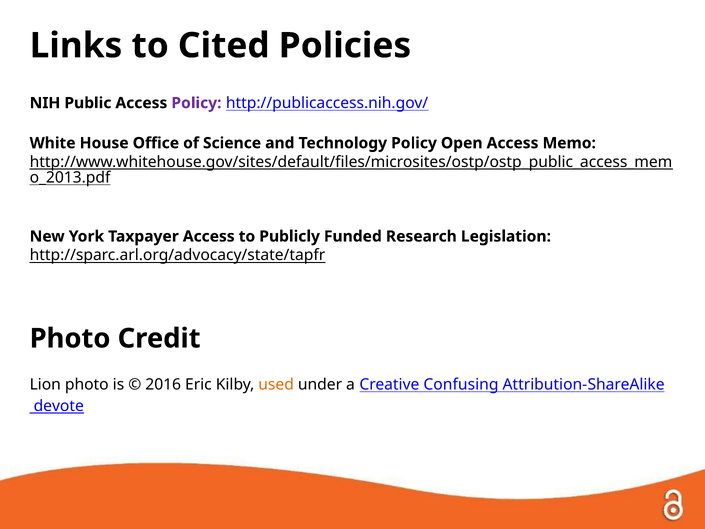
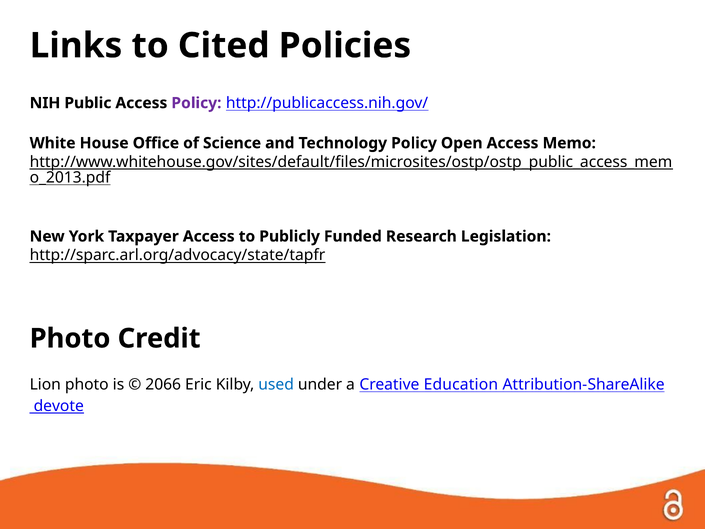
2016: 2016 -> 2066 (163, 384)
used colour: orange -> blue (276, 384)
Confusing: Confusing -> Education (461, 384)
